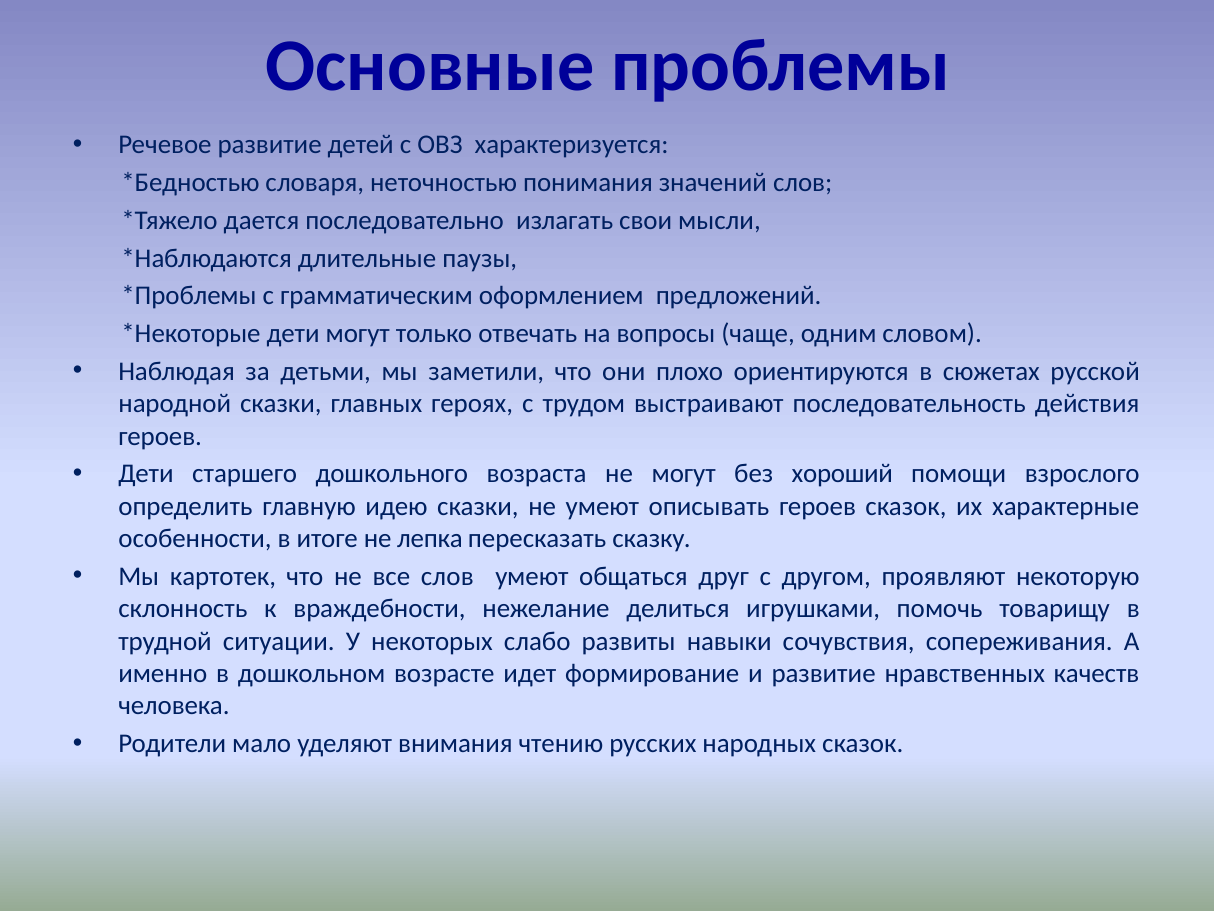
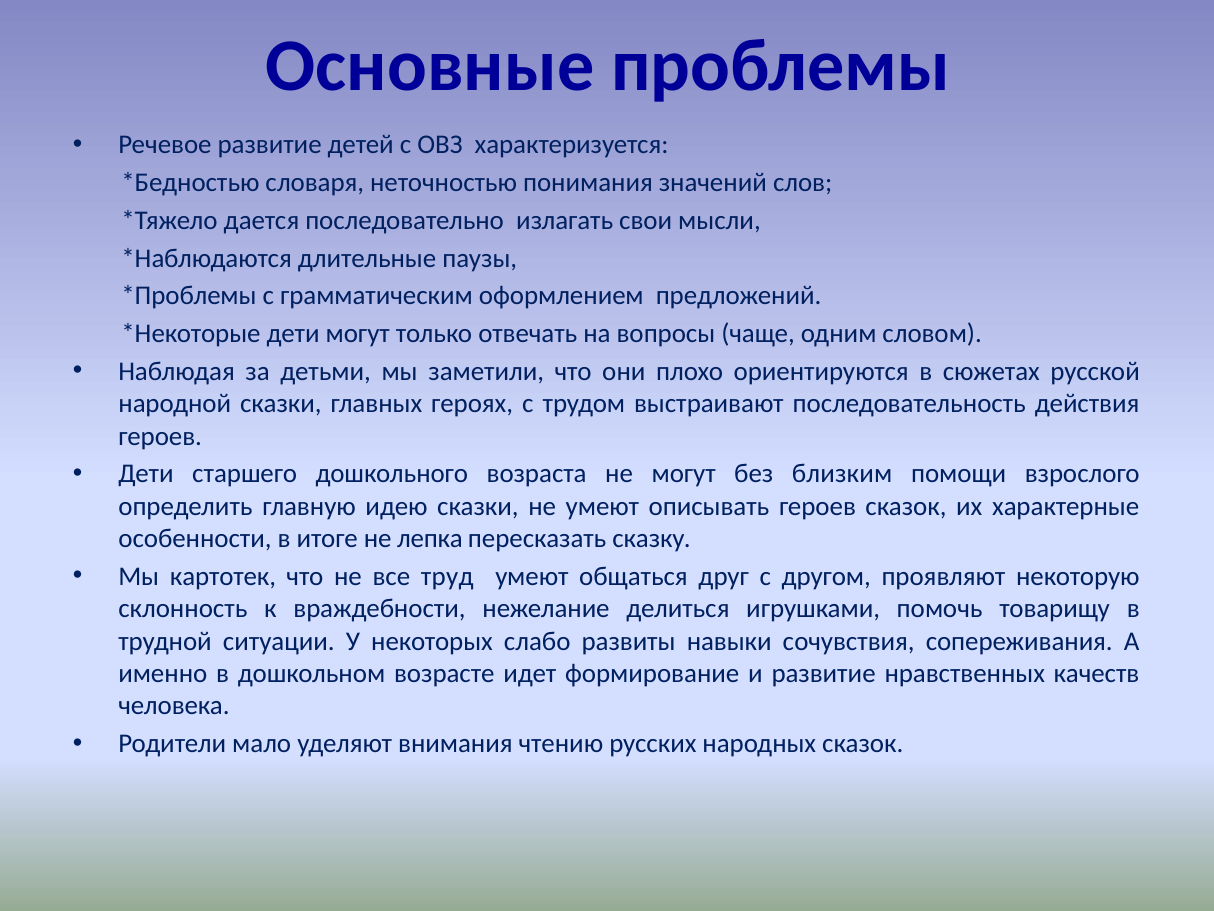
хороший: хороший -> близким (842, 474)
все слов: слов -> труд (447, 576)
